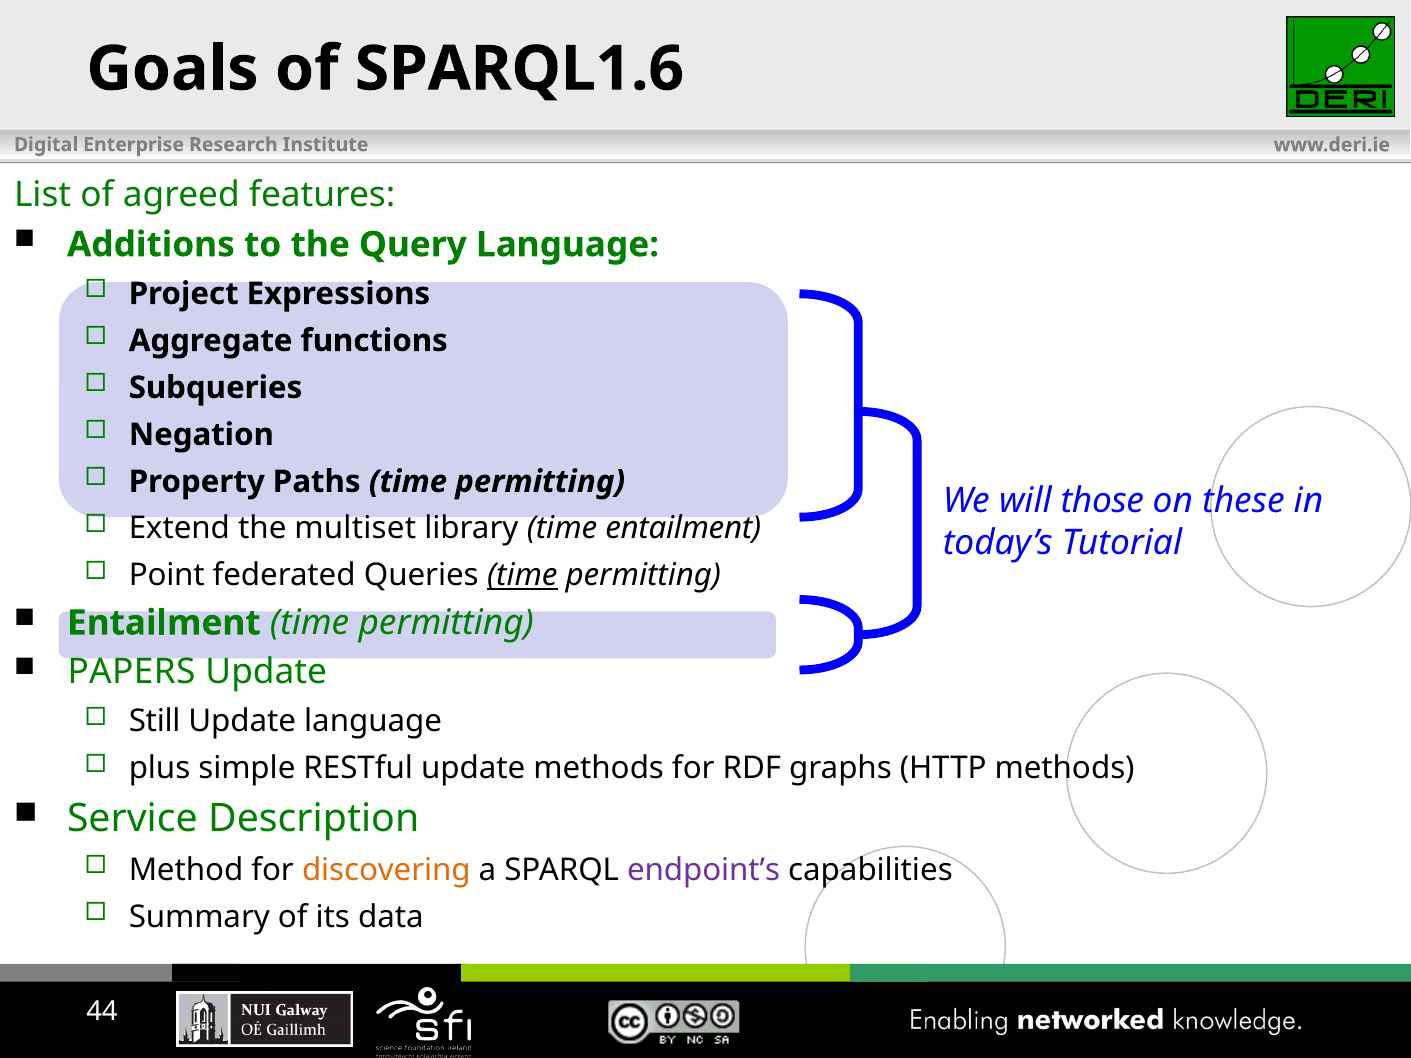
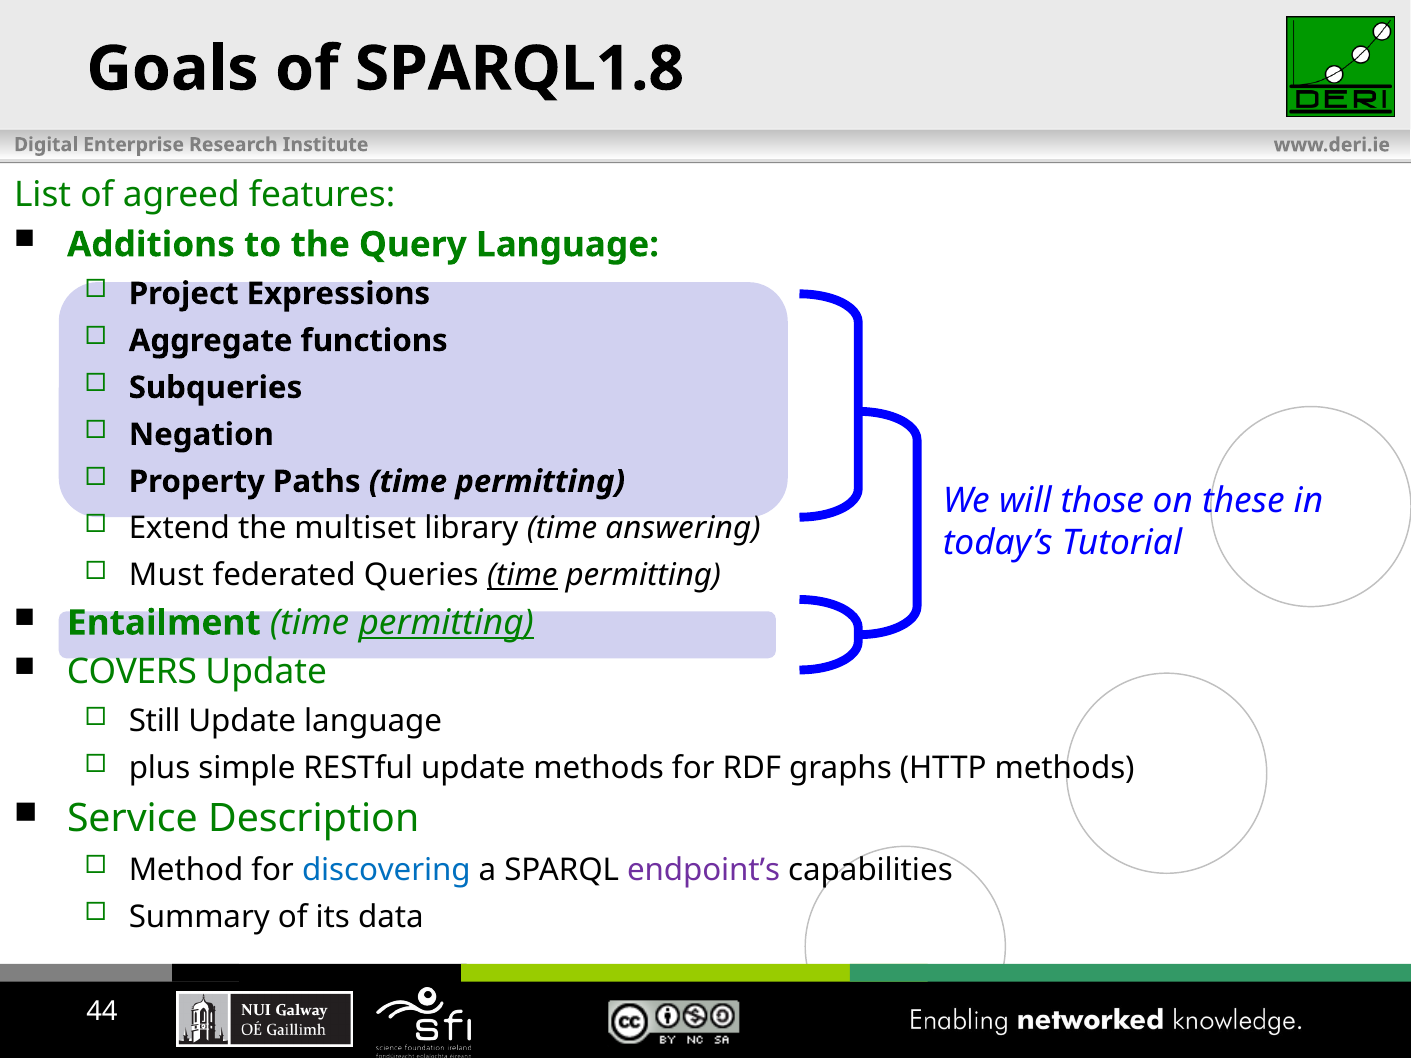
SPARQL1.6: SPARQL1.6 -> SPARQL1.8 (519, 69)
time entailment: entailment -> answering (683, 529)
Point: Point -> Must (167, 576)
permitting underline: none -> present (446, 623)
PAPERS: PAPERS -> COVERS (132, 672)
discovering colour: orange -> blue (386, 870)
